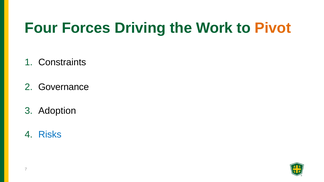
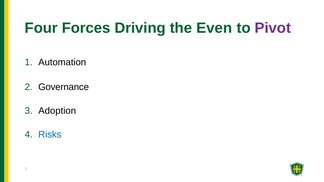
Work: Work -> Even (214, 28)
Pivot colour: orange -> purple (273, 28)
Constraints: Constraints -> Automation (62, 62)
